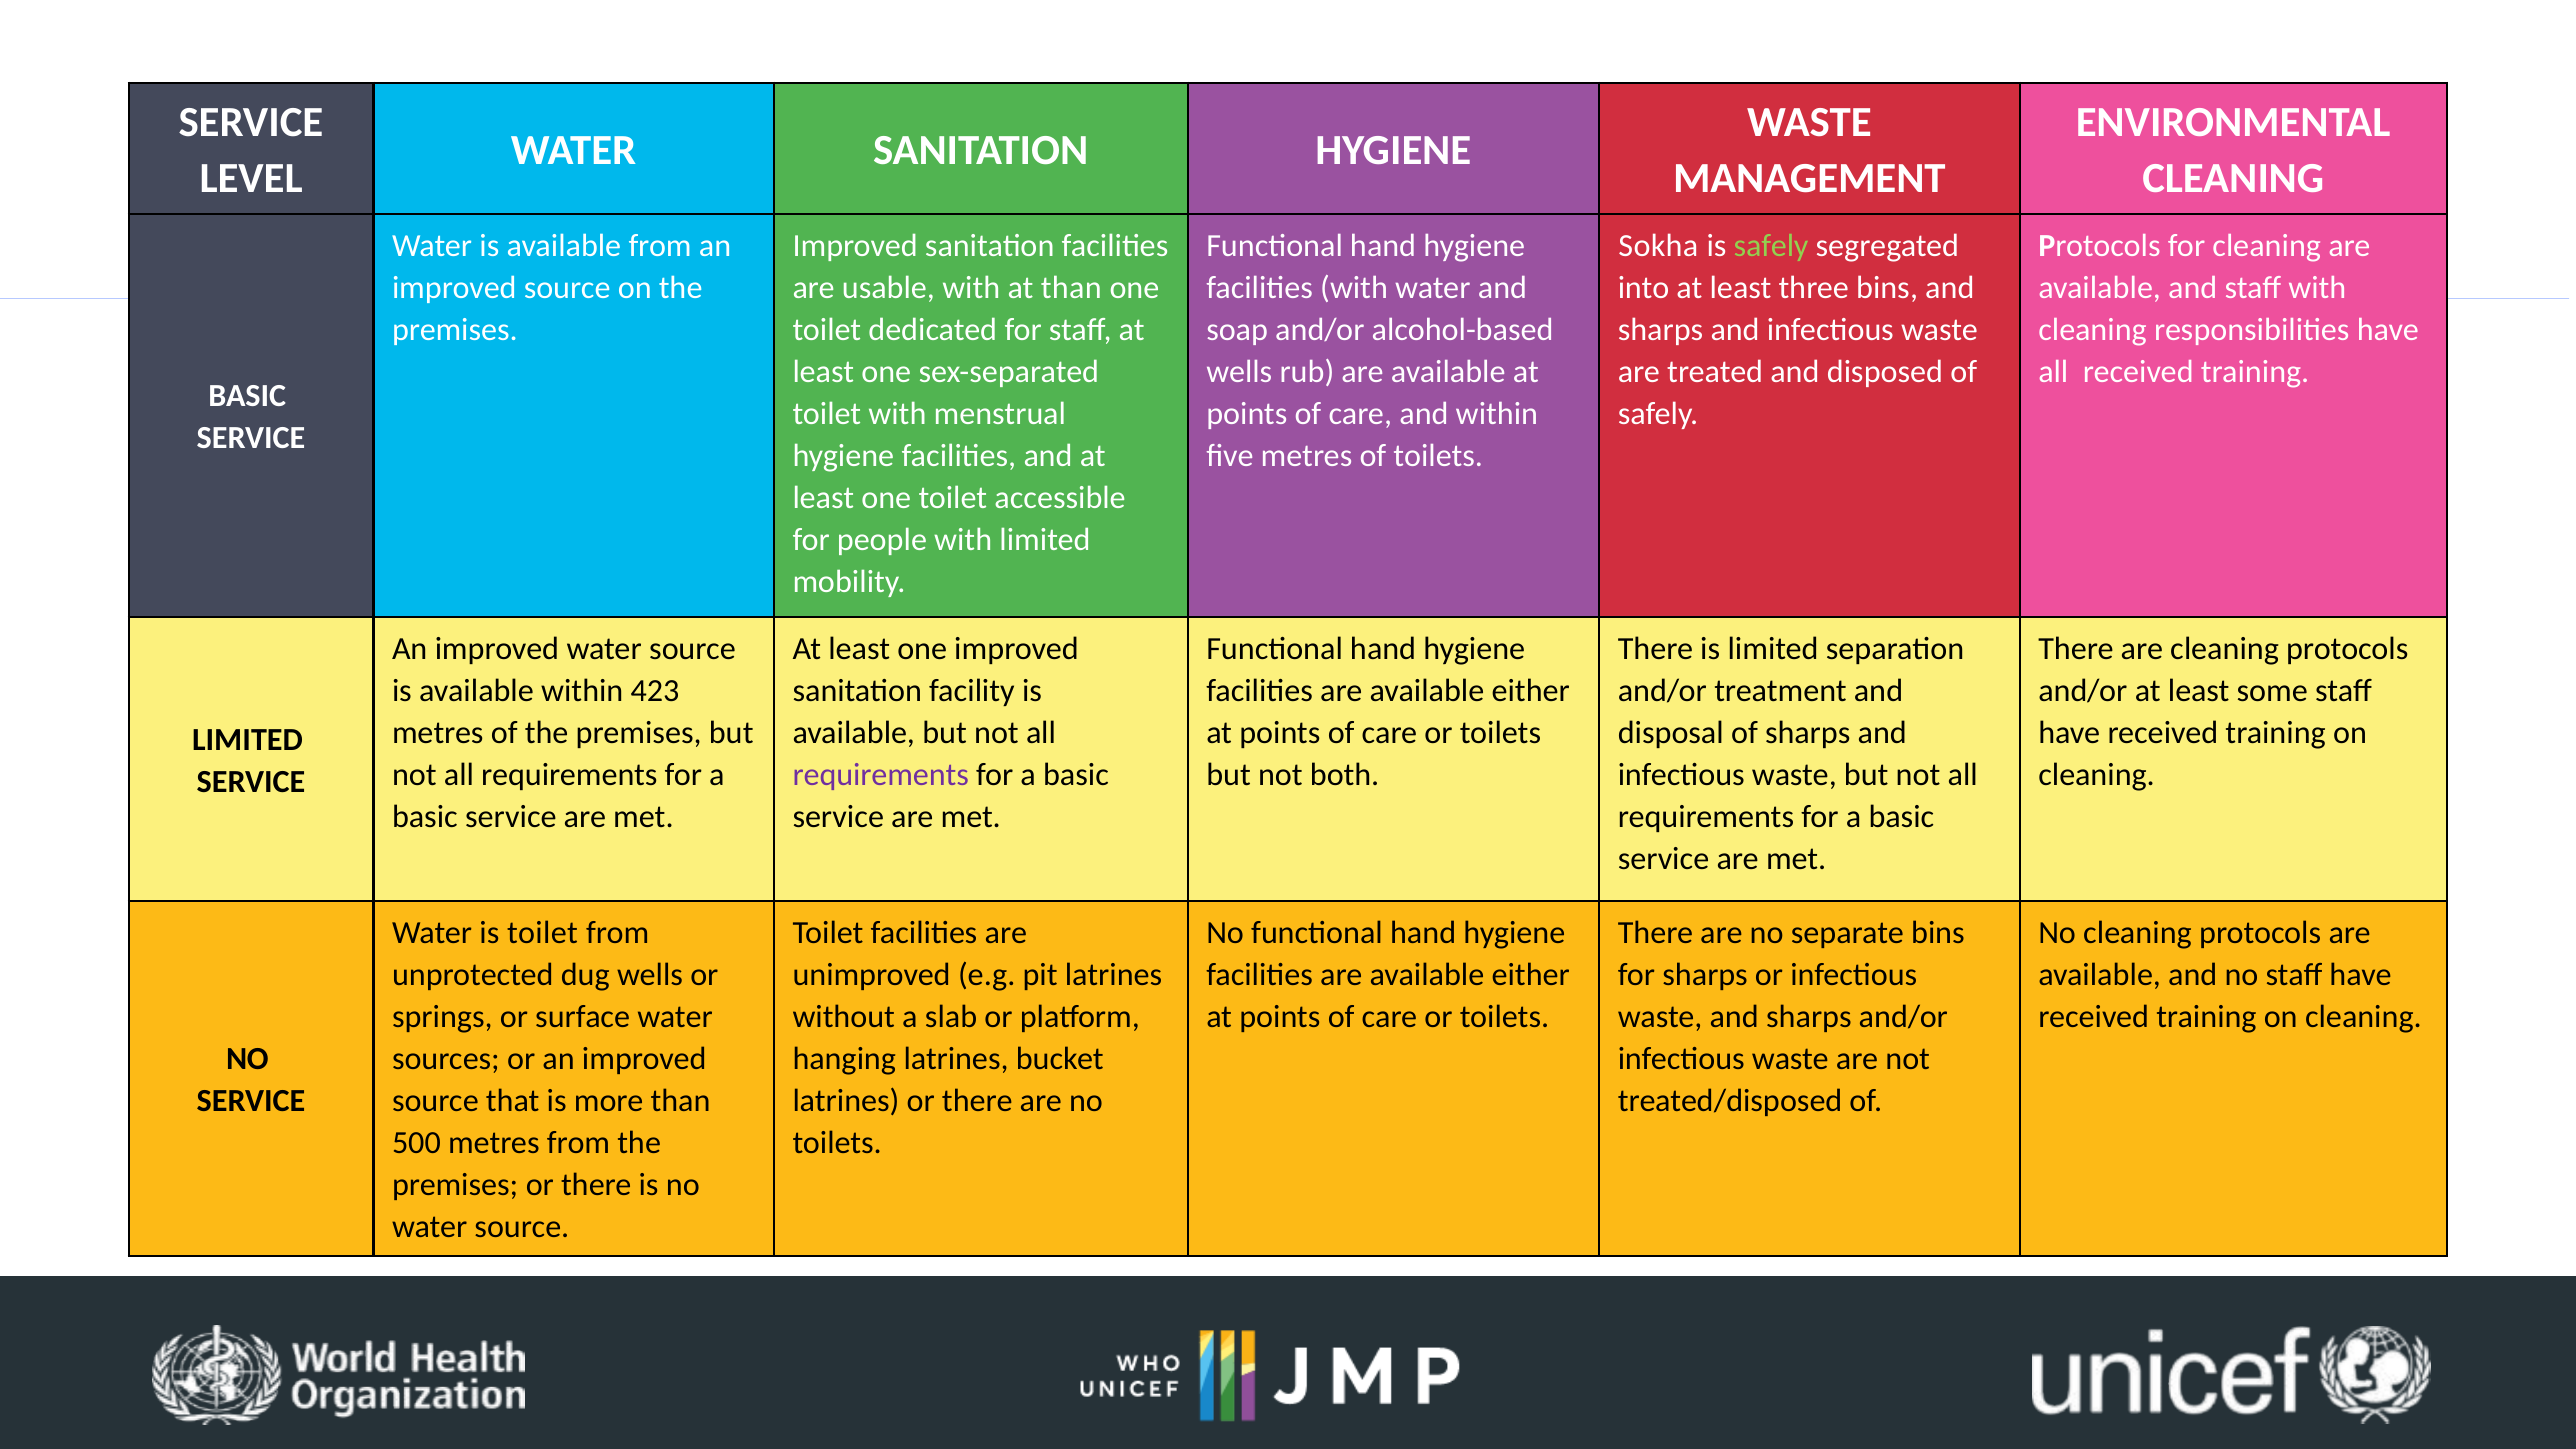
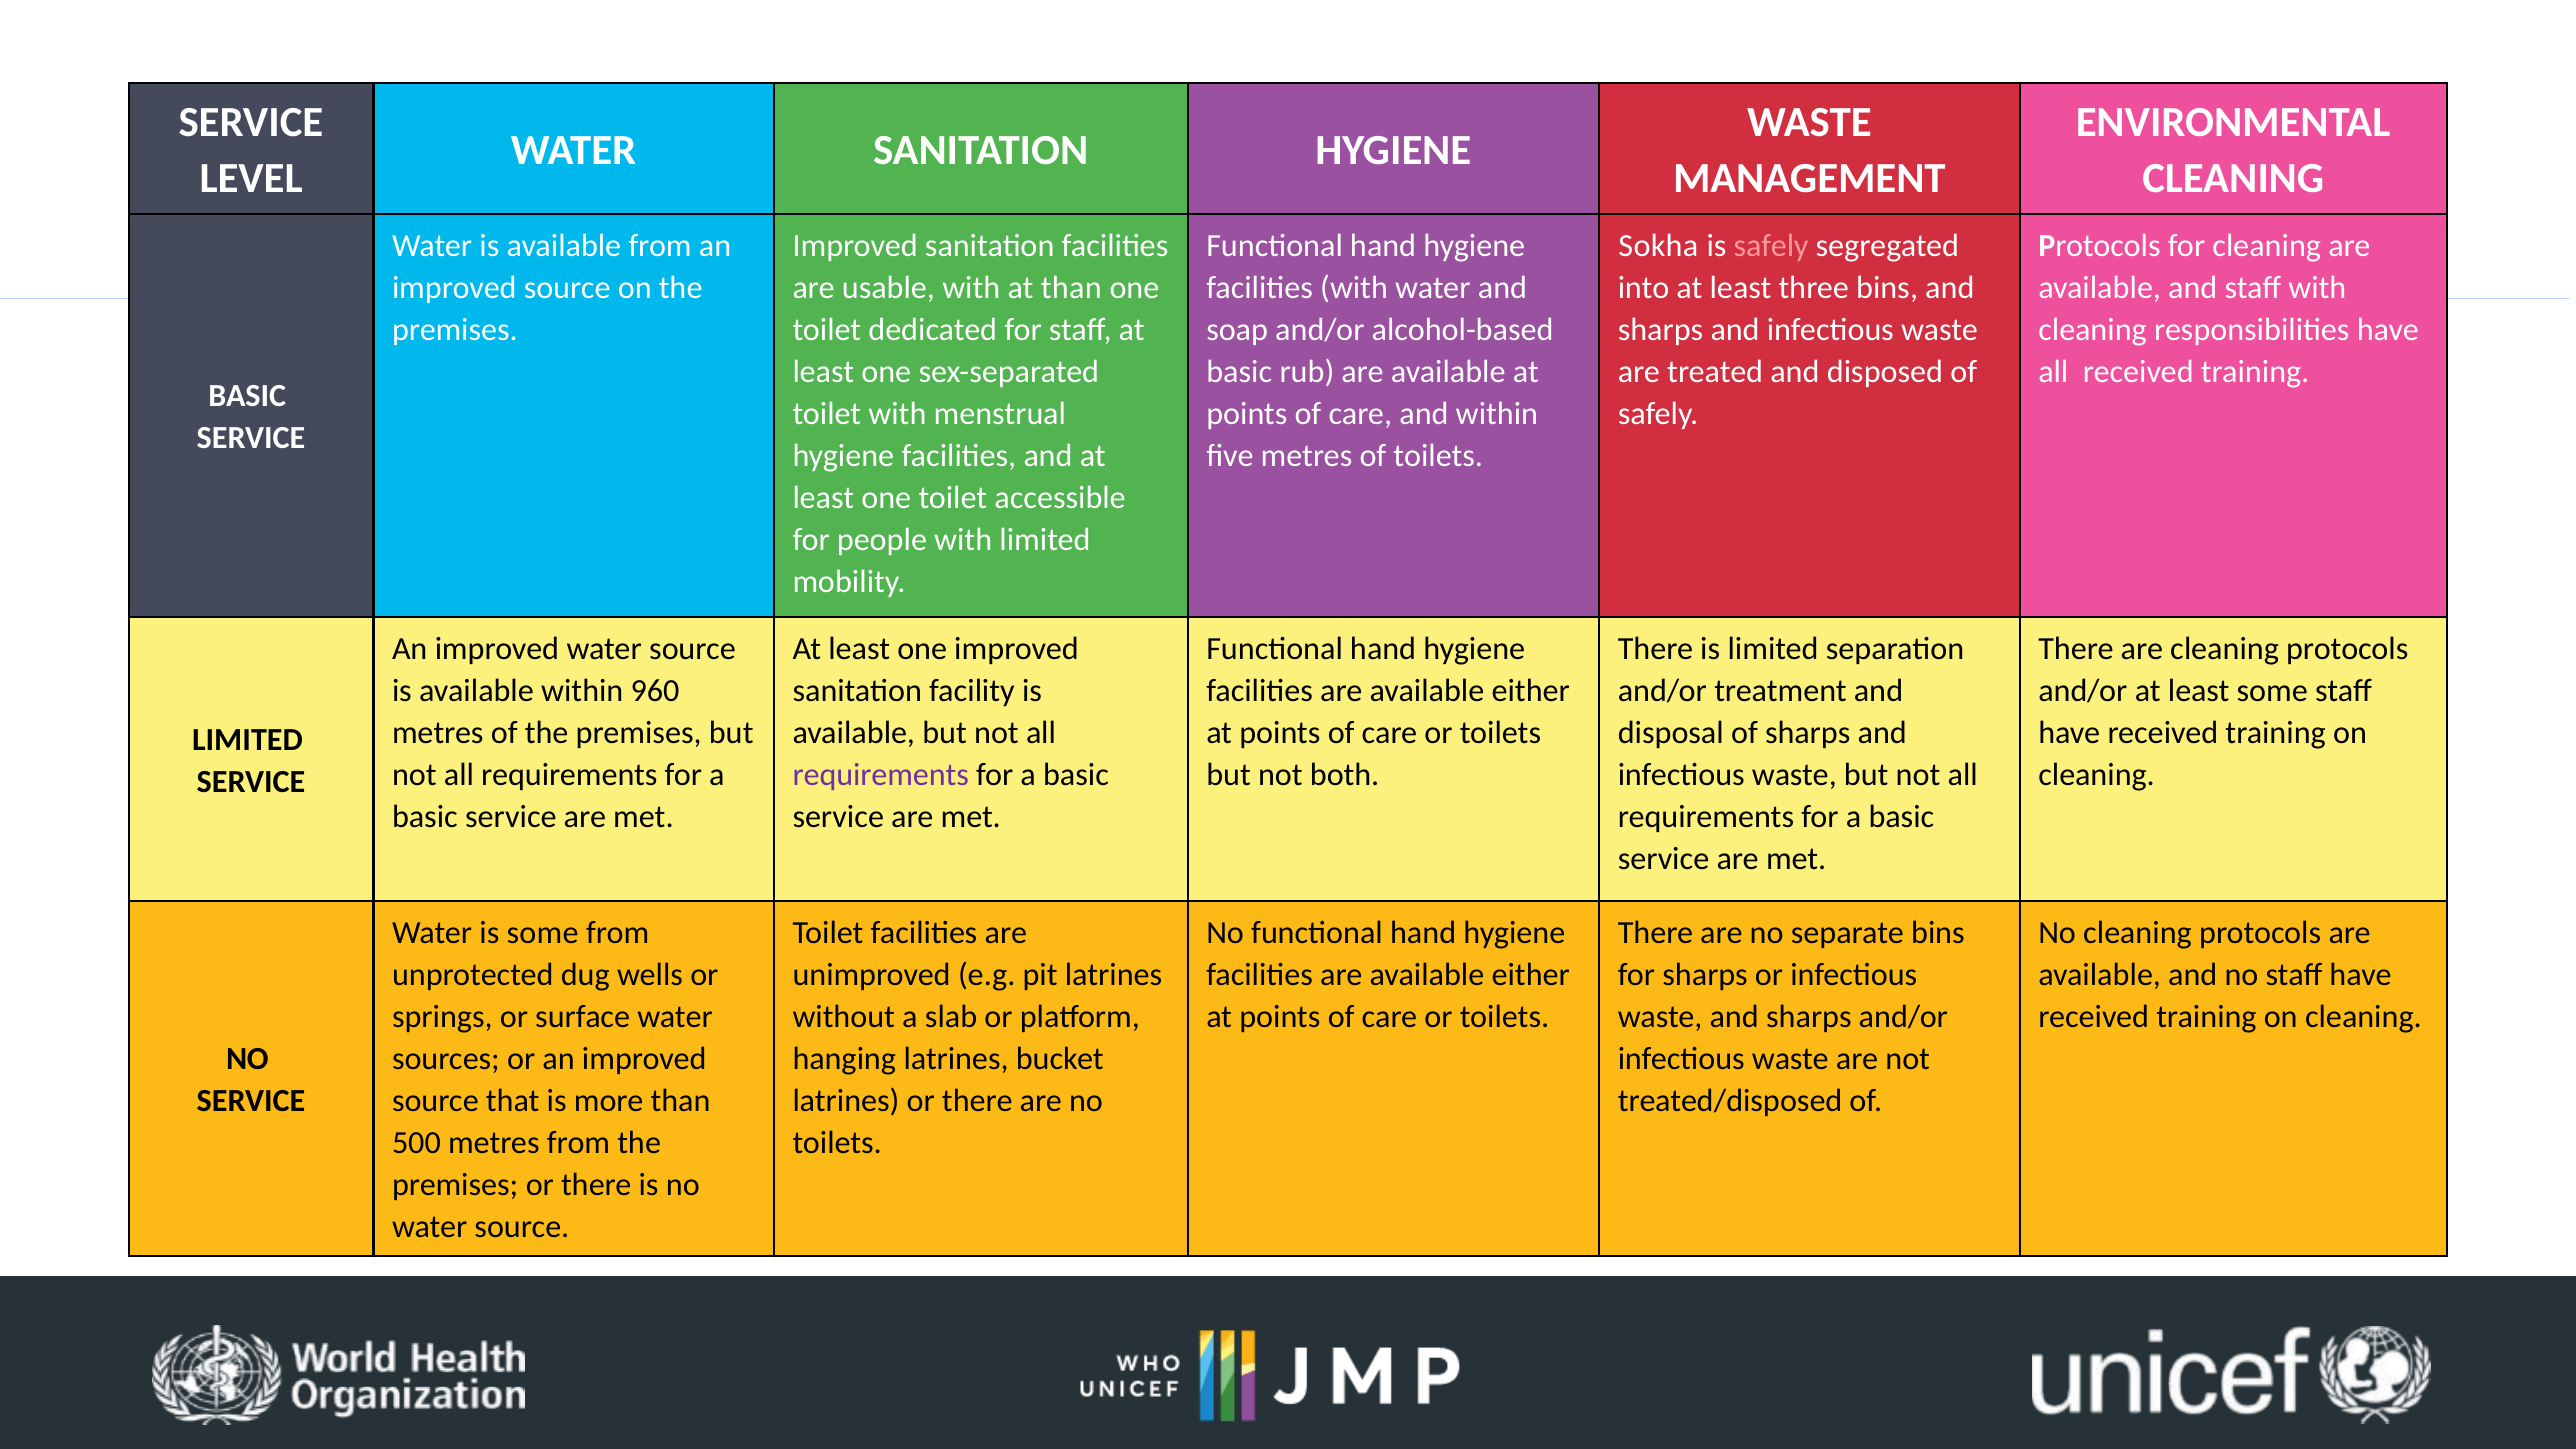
safely colour: light green -> pink (1771, 246)
wells: wells -> basic (1239, 372)
423: 423 -> 960 (655, 691)
is toilet: toilet -> some (543, 933)
